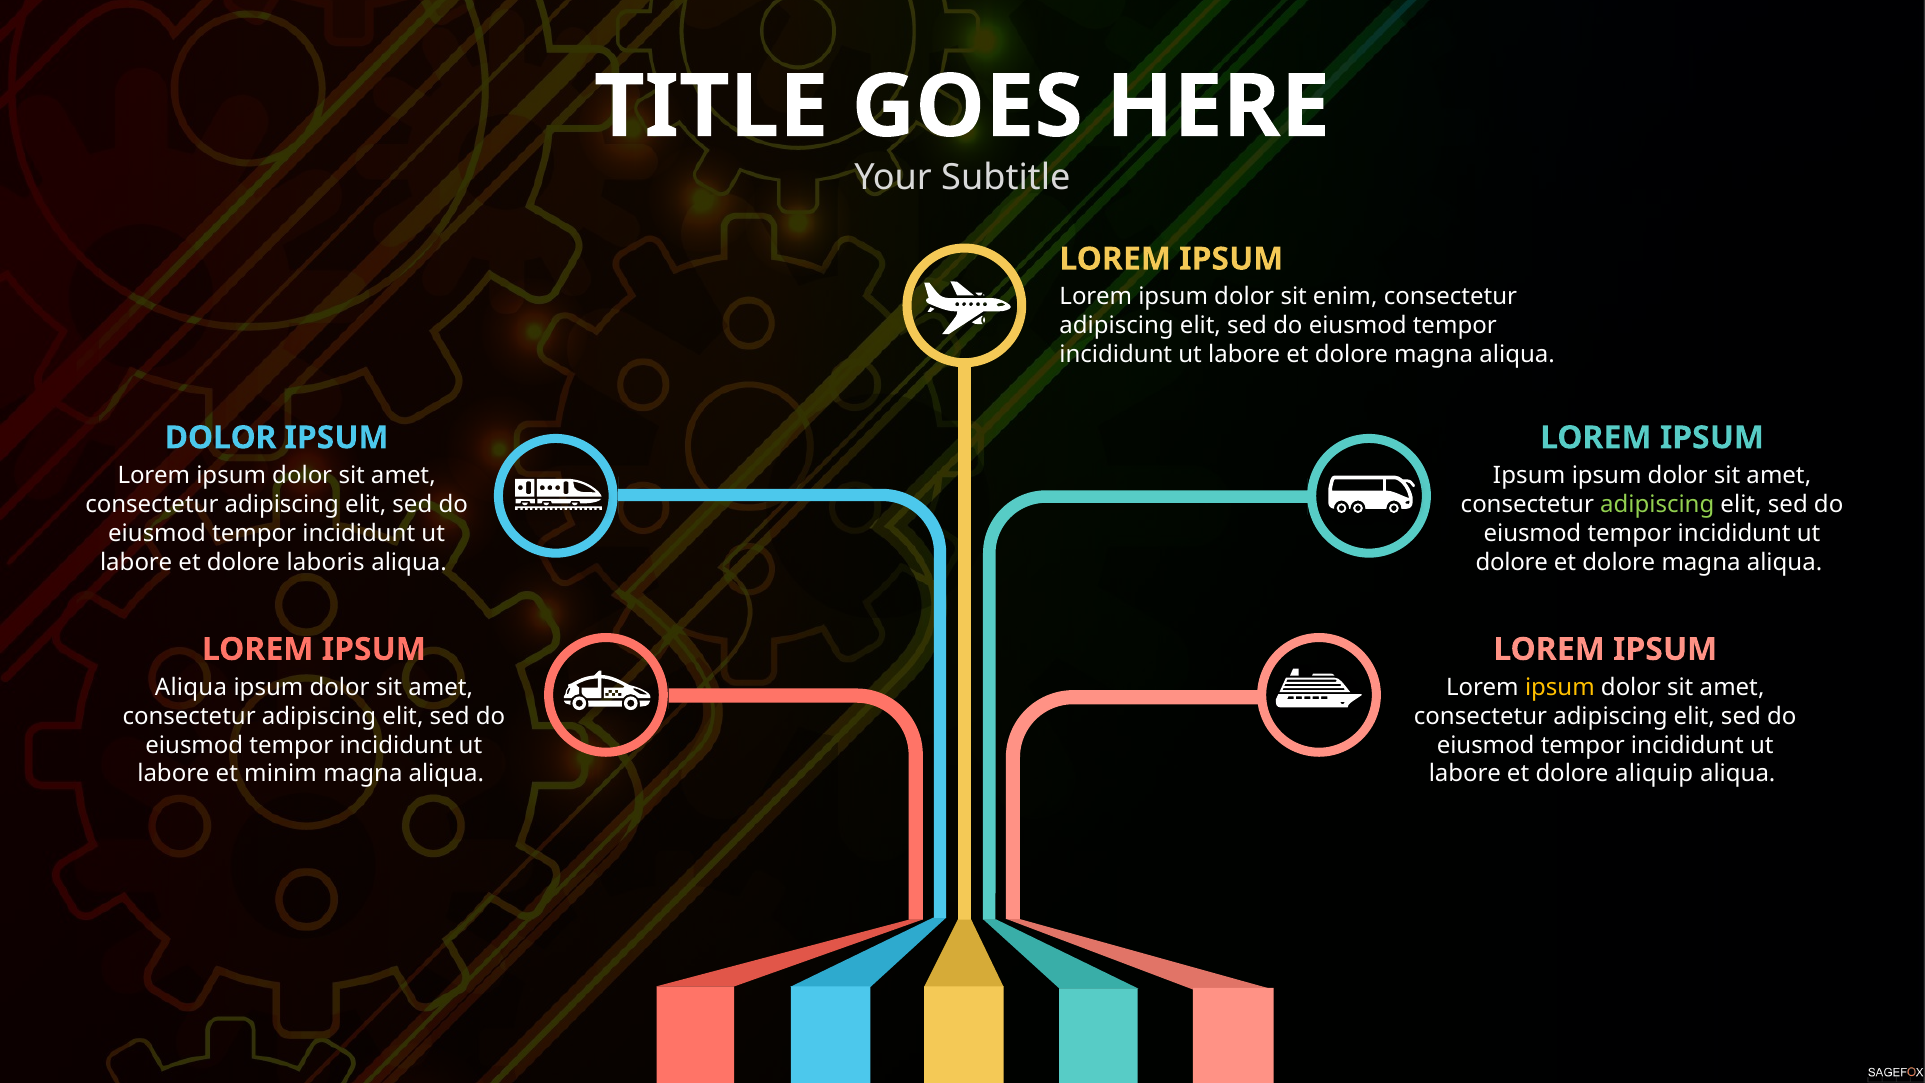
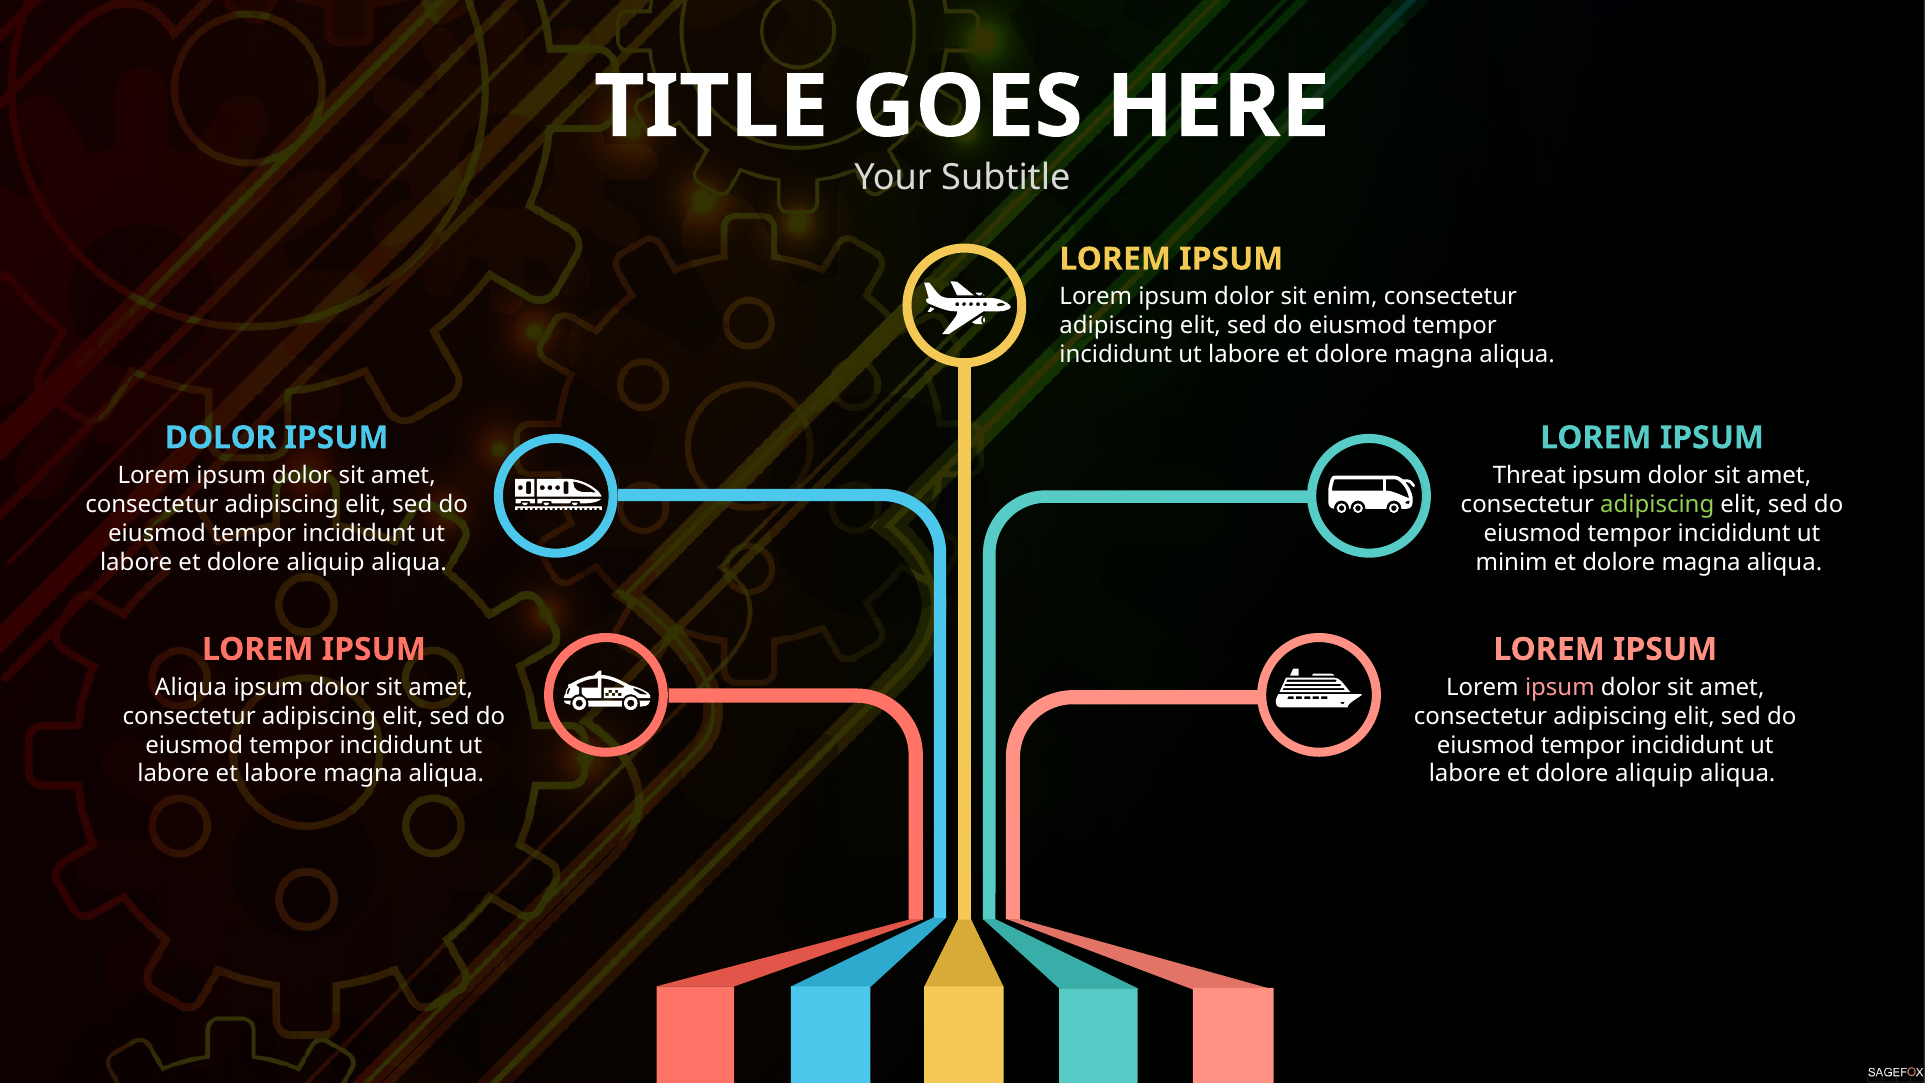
Ipsum: Ipsum -> Threat (1529, 476)
laboris: laboris -> aliquip (326, 562)
dolore: dolore -> minim (1512, 562)
ipsum colour: yellow -> pink (1560, 687)
et minim: minim -> labore (281, 774)
